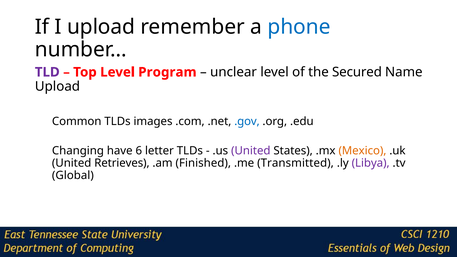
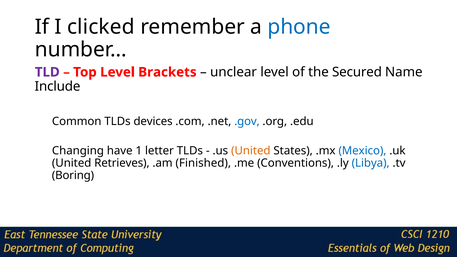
I upload: upload -> clicked (101, 27)
Program: Program -> Brackets (167, 72)
Upload: Upload -> Include (58, 87)
images: images -> devices (153, 121)
6: 6 -> 1 (139, 151)
United colour: purple -> orange (251, 151)
Mexico colour: orange -> blue (362, 151)
Transmitted: Transmitted -> Conventions (296, 163)
Libya colour: purple -> blue (371, 163)
Global: Global -> Boring (73, 176)
